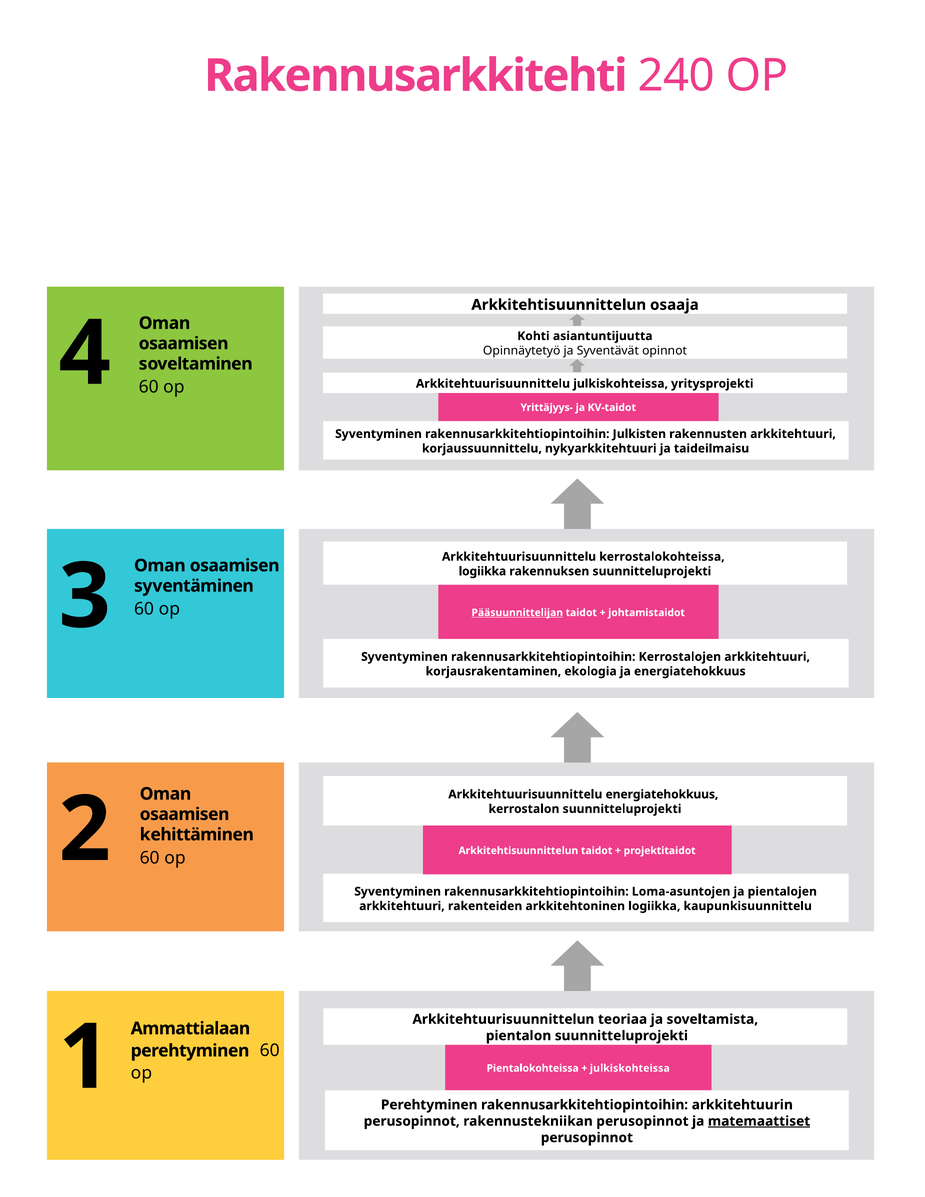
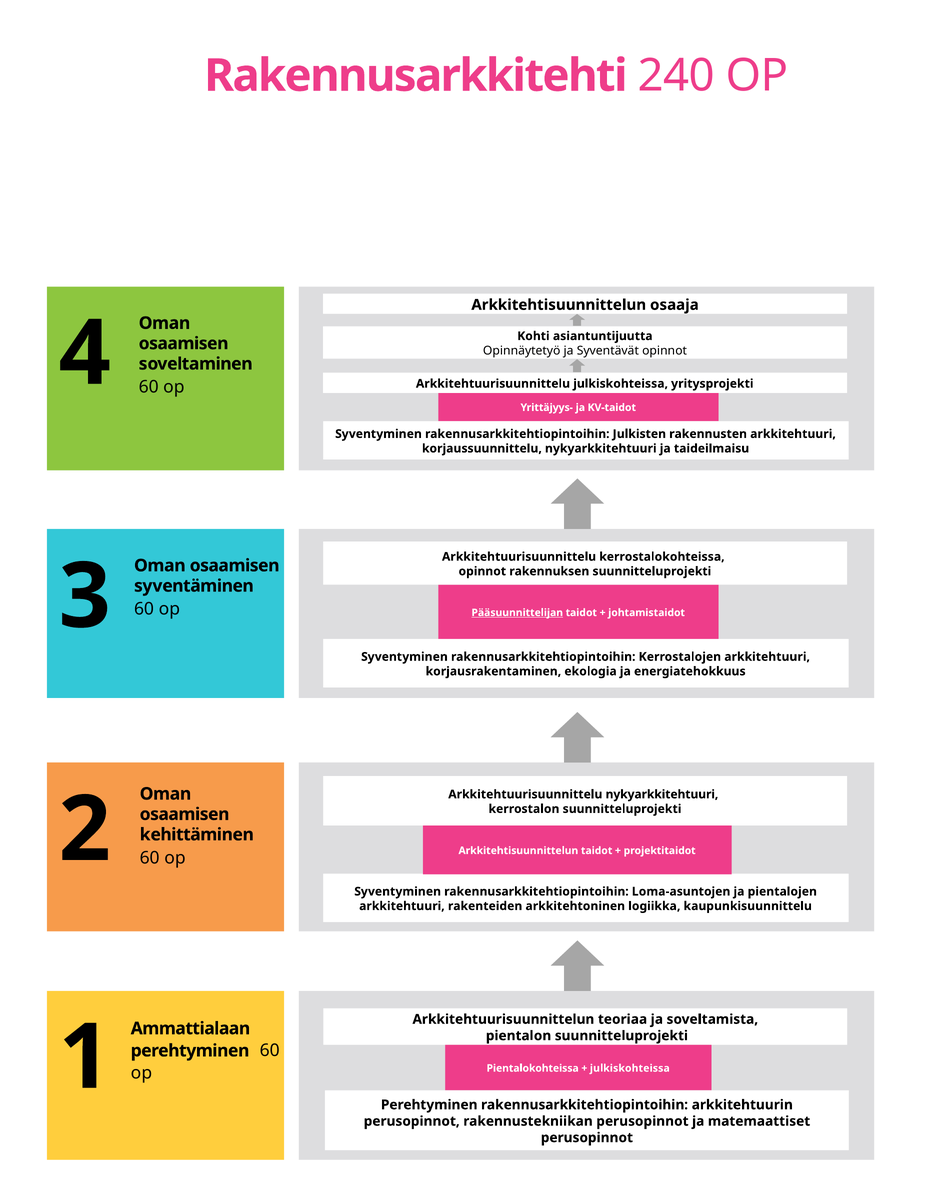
logiikka: logiikka -> opinnot (482, 572)
Arkkitehtuurisuunnittelu energiatehokkuus: energiatehokkuus -> nykyarkkitehtuuri (662, 795)
matemaattiset underline: present -> none (759, 1122)
